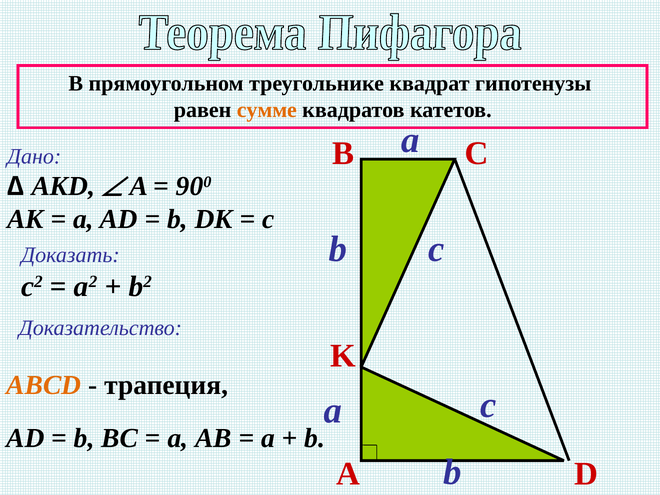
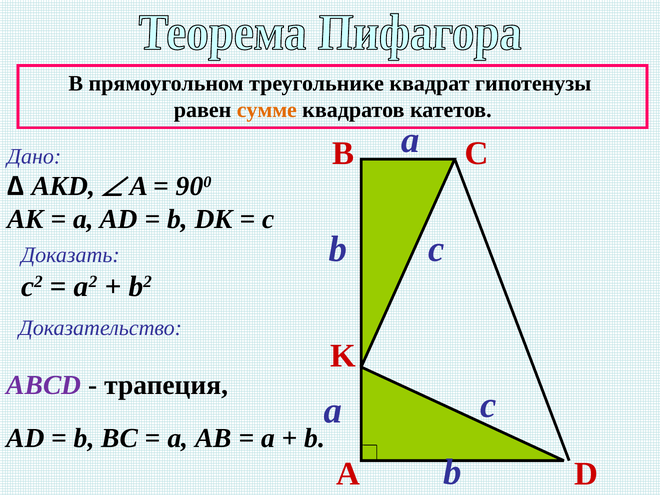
ABCD colour: orange -> purple (44, 385)
